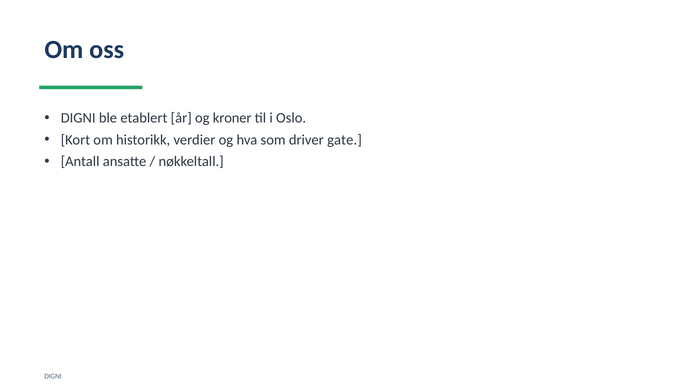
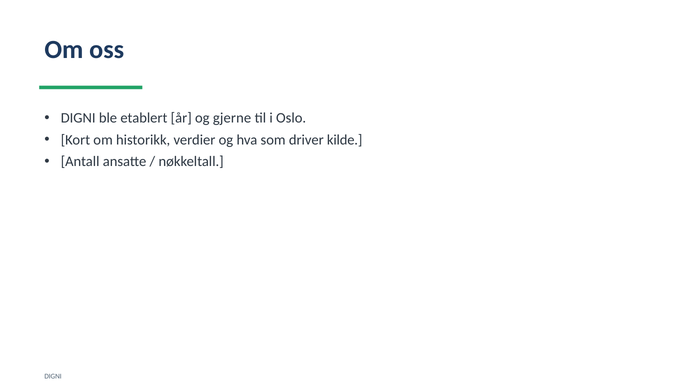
kroner: kroner -> gjerne (232, 118)
gate: gate -> kilde (345, 140)
